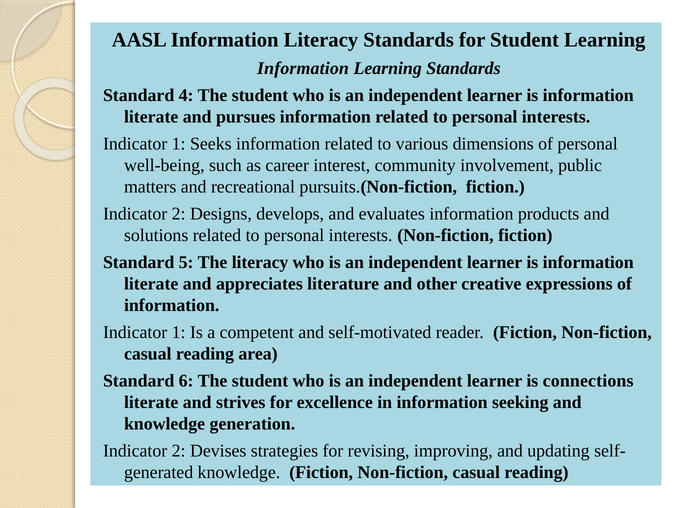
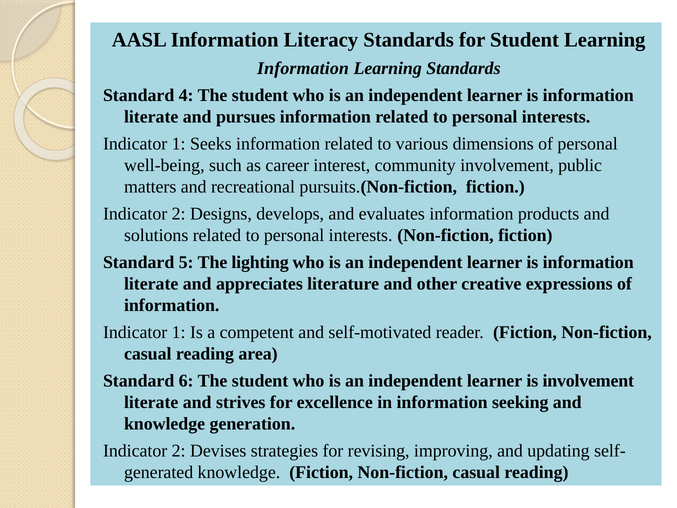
The literacy: literacy -> lighting (260, 262)
is connections: connections -> involvement (588, 381)
